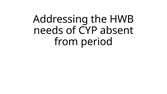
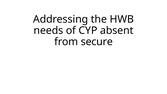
period: period -> secure (97, 42)
